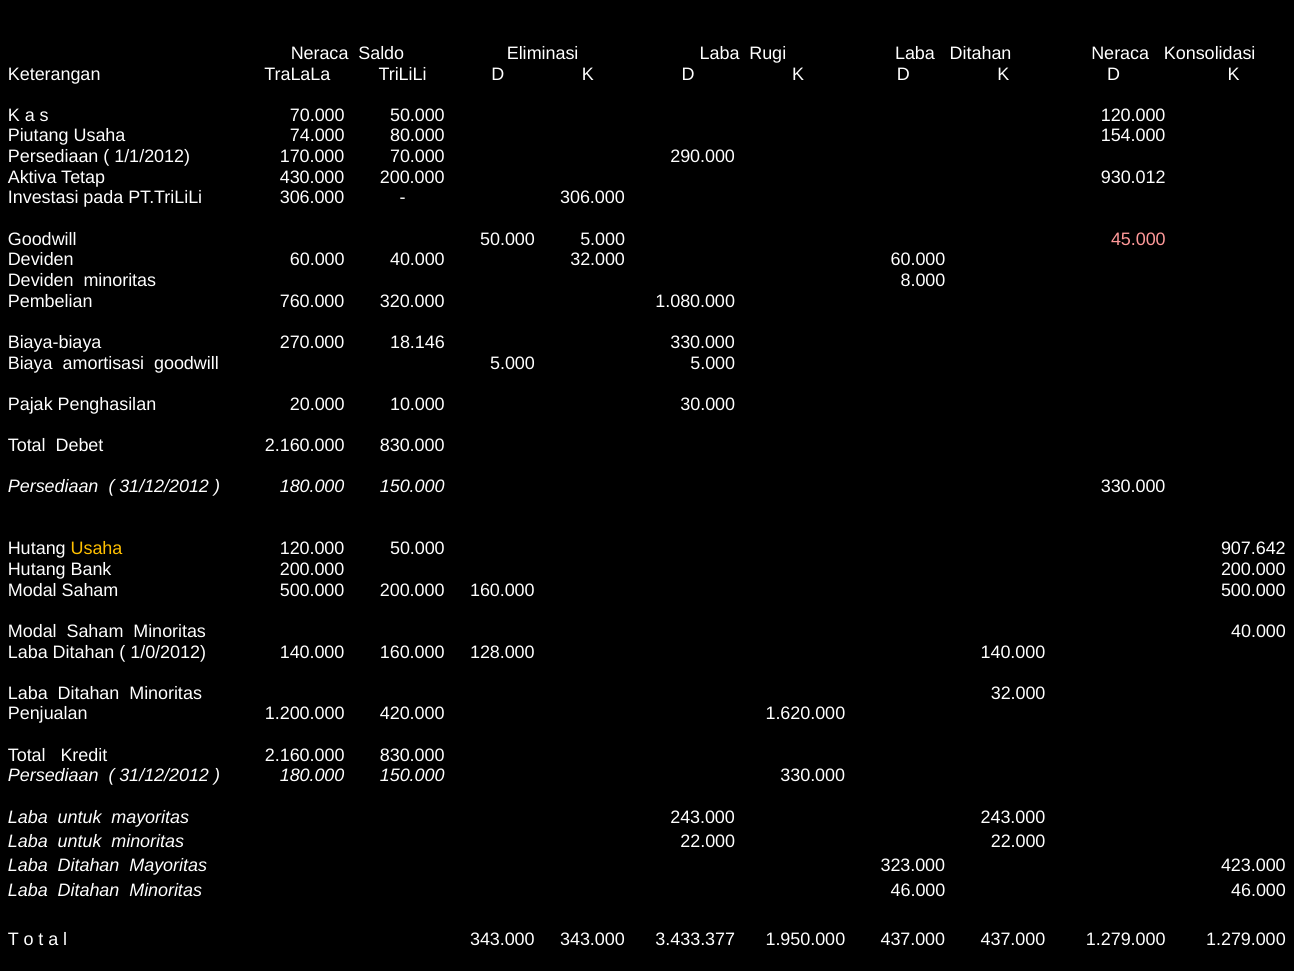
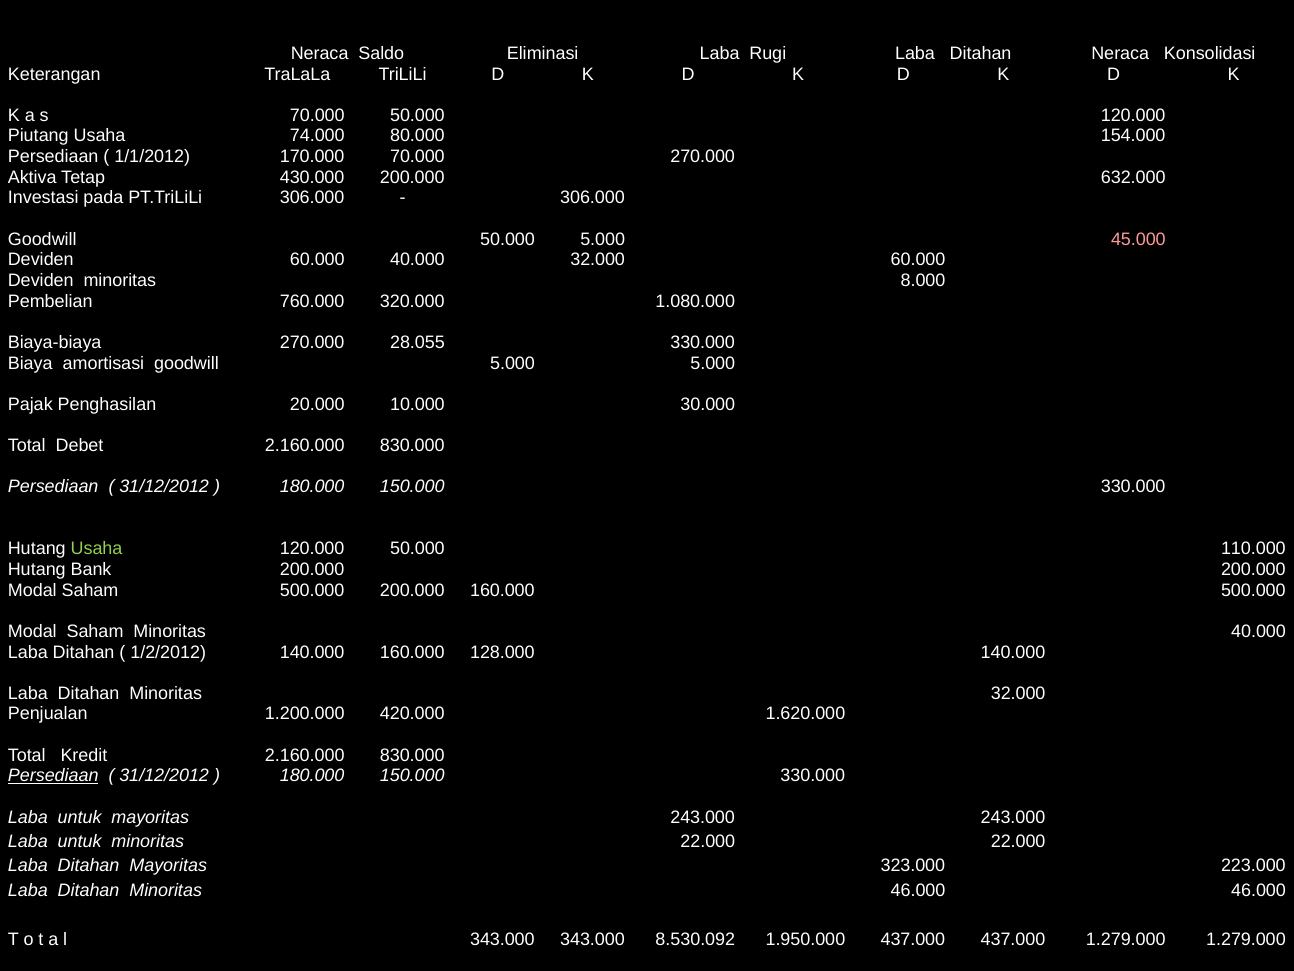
70.000 290.000: 290.000 -> 270.000 (703, 157)
930.012: 930.012 -> 632.000 (1133, 177)
18.146: 18.146 -> 28.055 (417, 342)
Usaha colour: yellow -> light green (97, 549)
907.642: 907.642 -> 110.000 (1253, 549)
1/0/2012: 1/0/2012 -> 1/2/2012 (168, 652)
Persediaan underline: none -> present (53, 776)
423.000: 423.000 -> 223.000 (1253, 866)
3.433.377: 3.433.377 -> 8.530.092 (695, 939)
